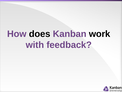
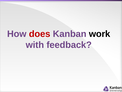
does colour: black -> red (40, 34)
